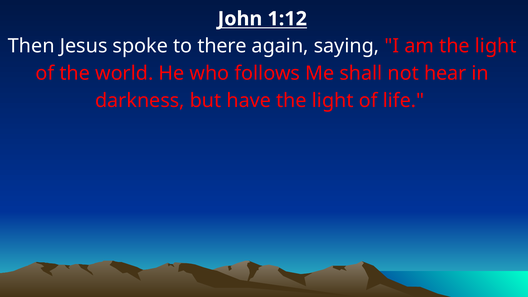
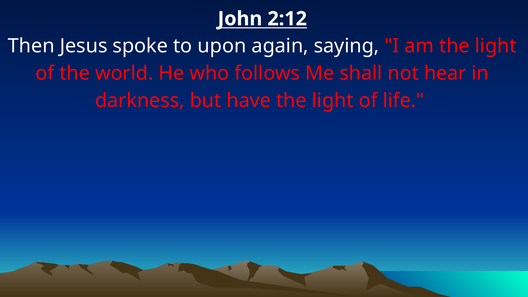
1:12: 1:12 -> 2:12 (287, 19)
there: there -> upon (222, 46)
